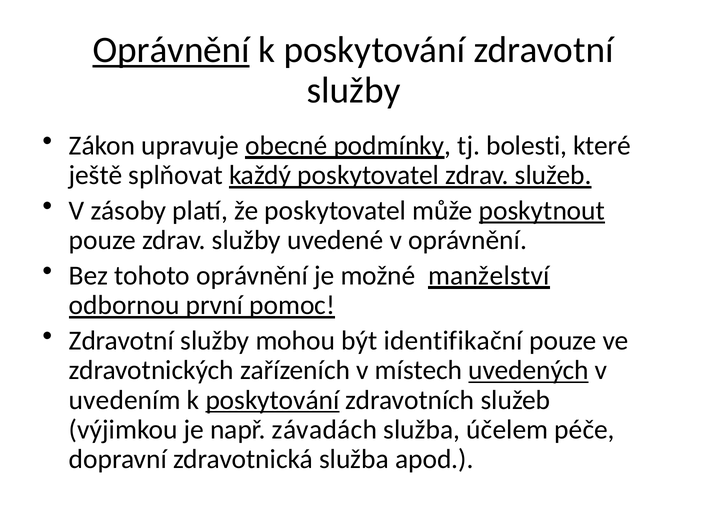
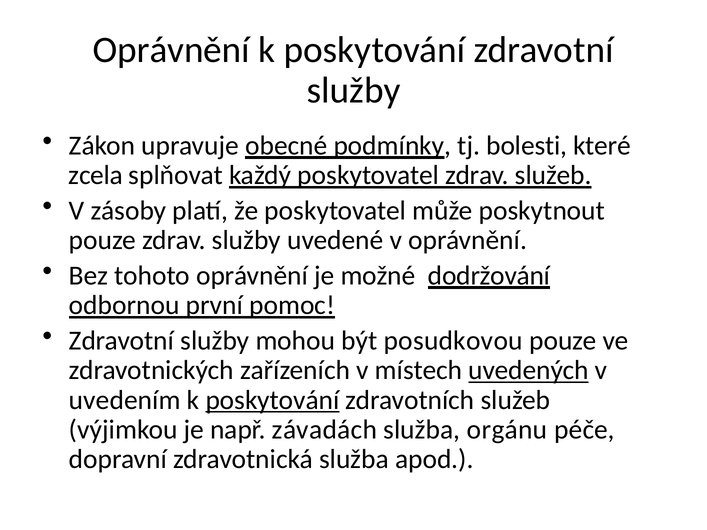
Oprávnění underline: present -> none (171, 50)
ještě: ještě -> zcela (96, 175)
poskytnout underline: present -> none (542, 211)
manželství: manželství -> dodržování (489, 276)
identifikační: identifikační -> posudkovou (453, 341)
účelem: účelem -> orgánu (507, 430)
